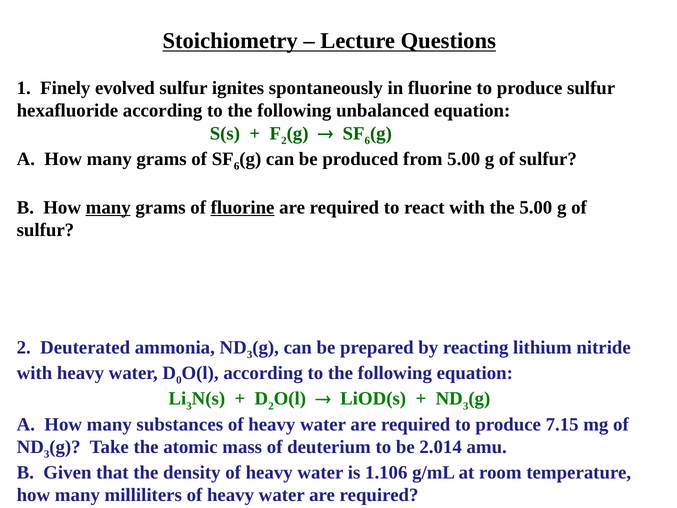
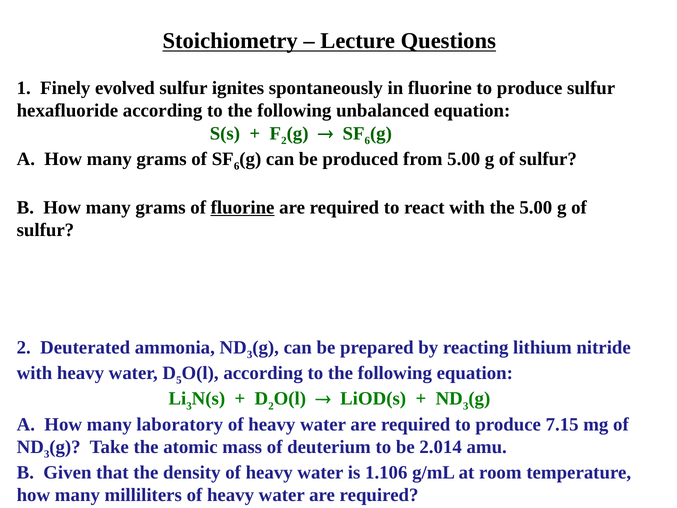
many underline: present -> none (108, 207)
0: 0 -> 5 (179, 380)
substances: substances -> laboratory (180, 424)
